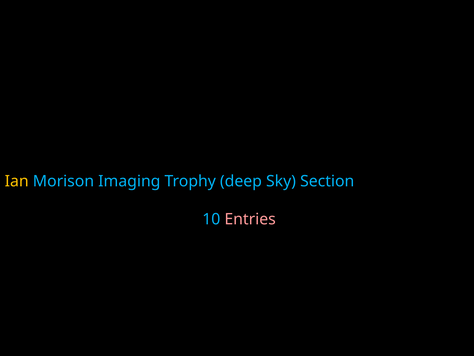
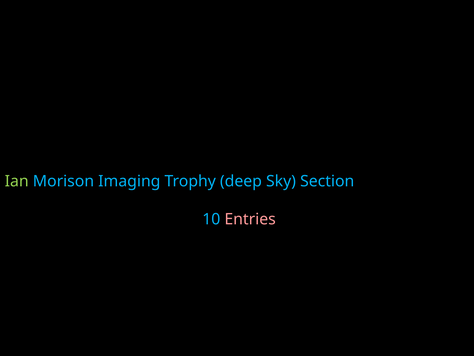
Ian colour: yellow -> light green (17, 181)
